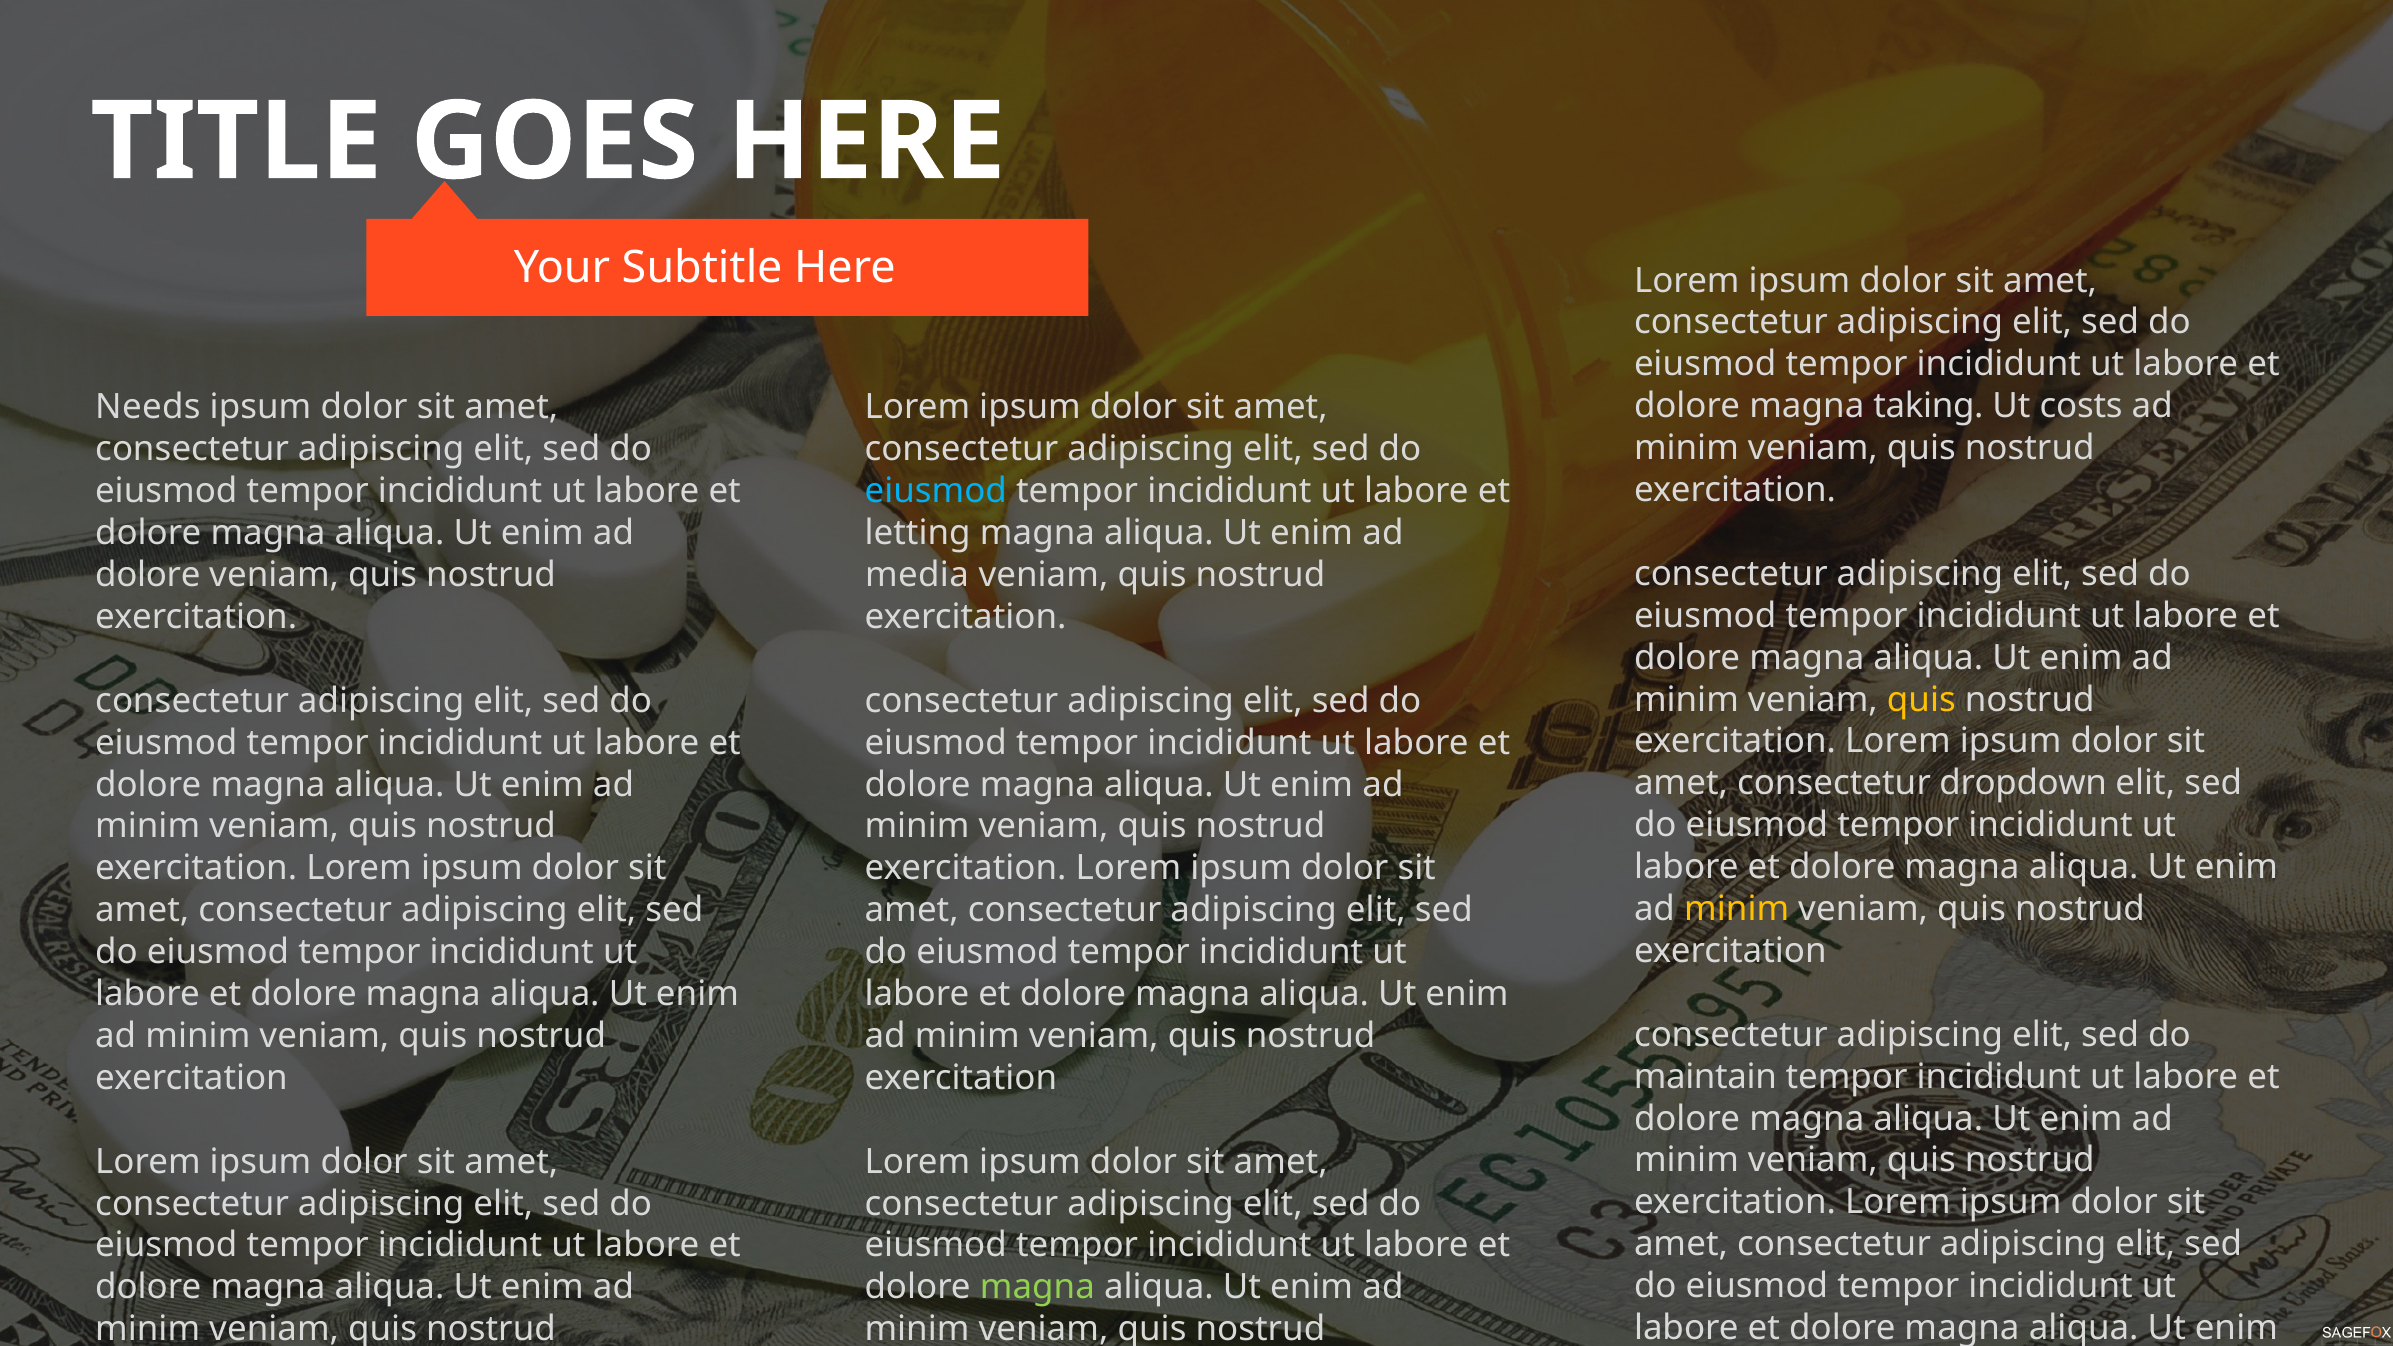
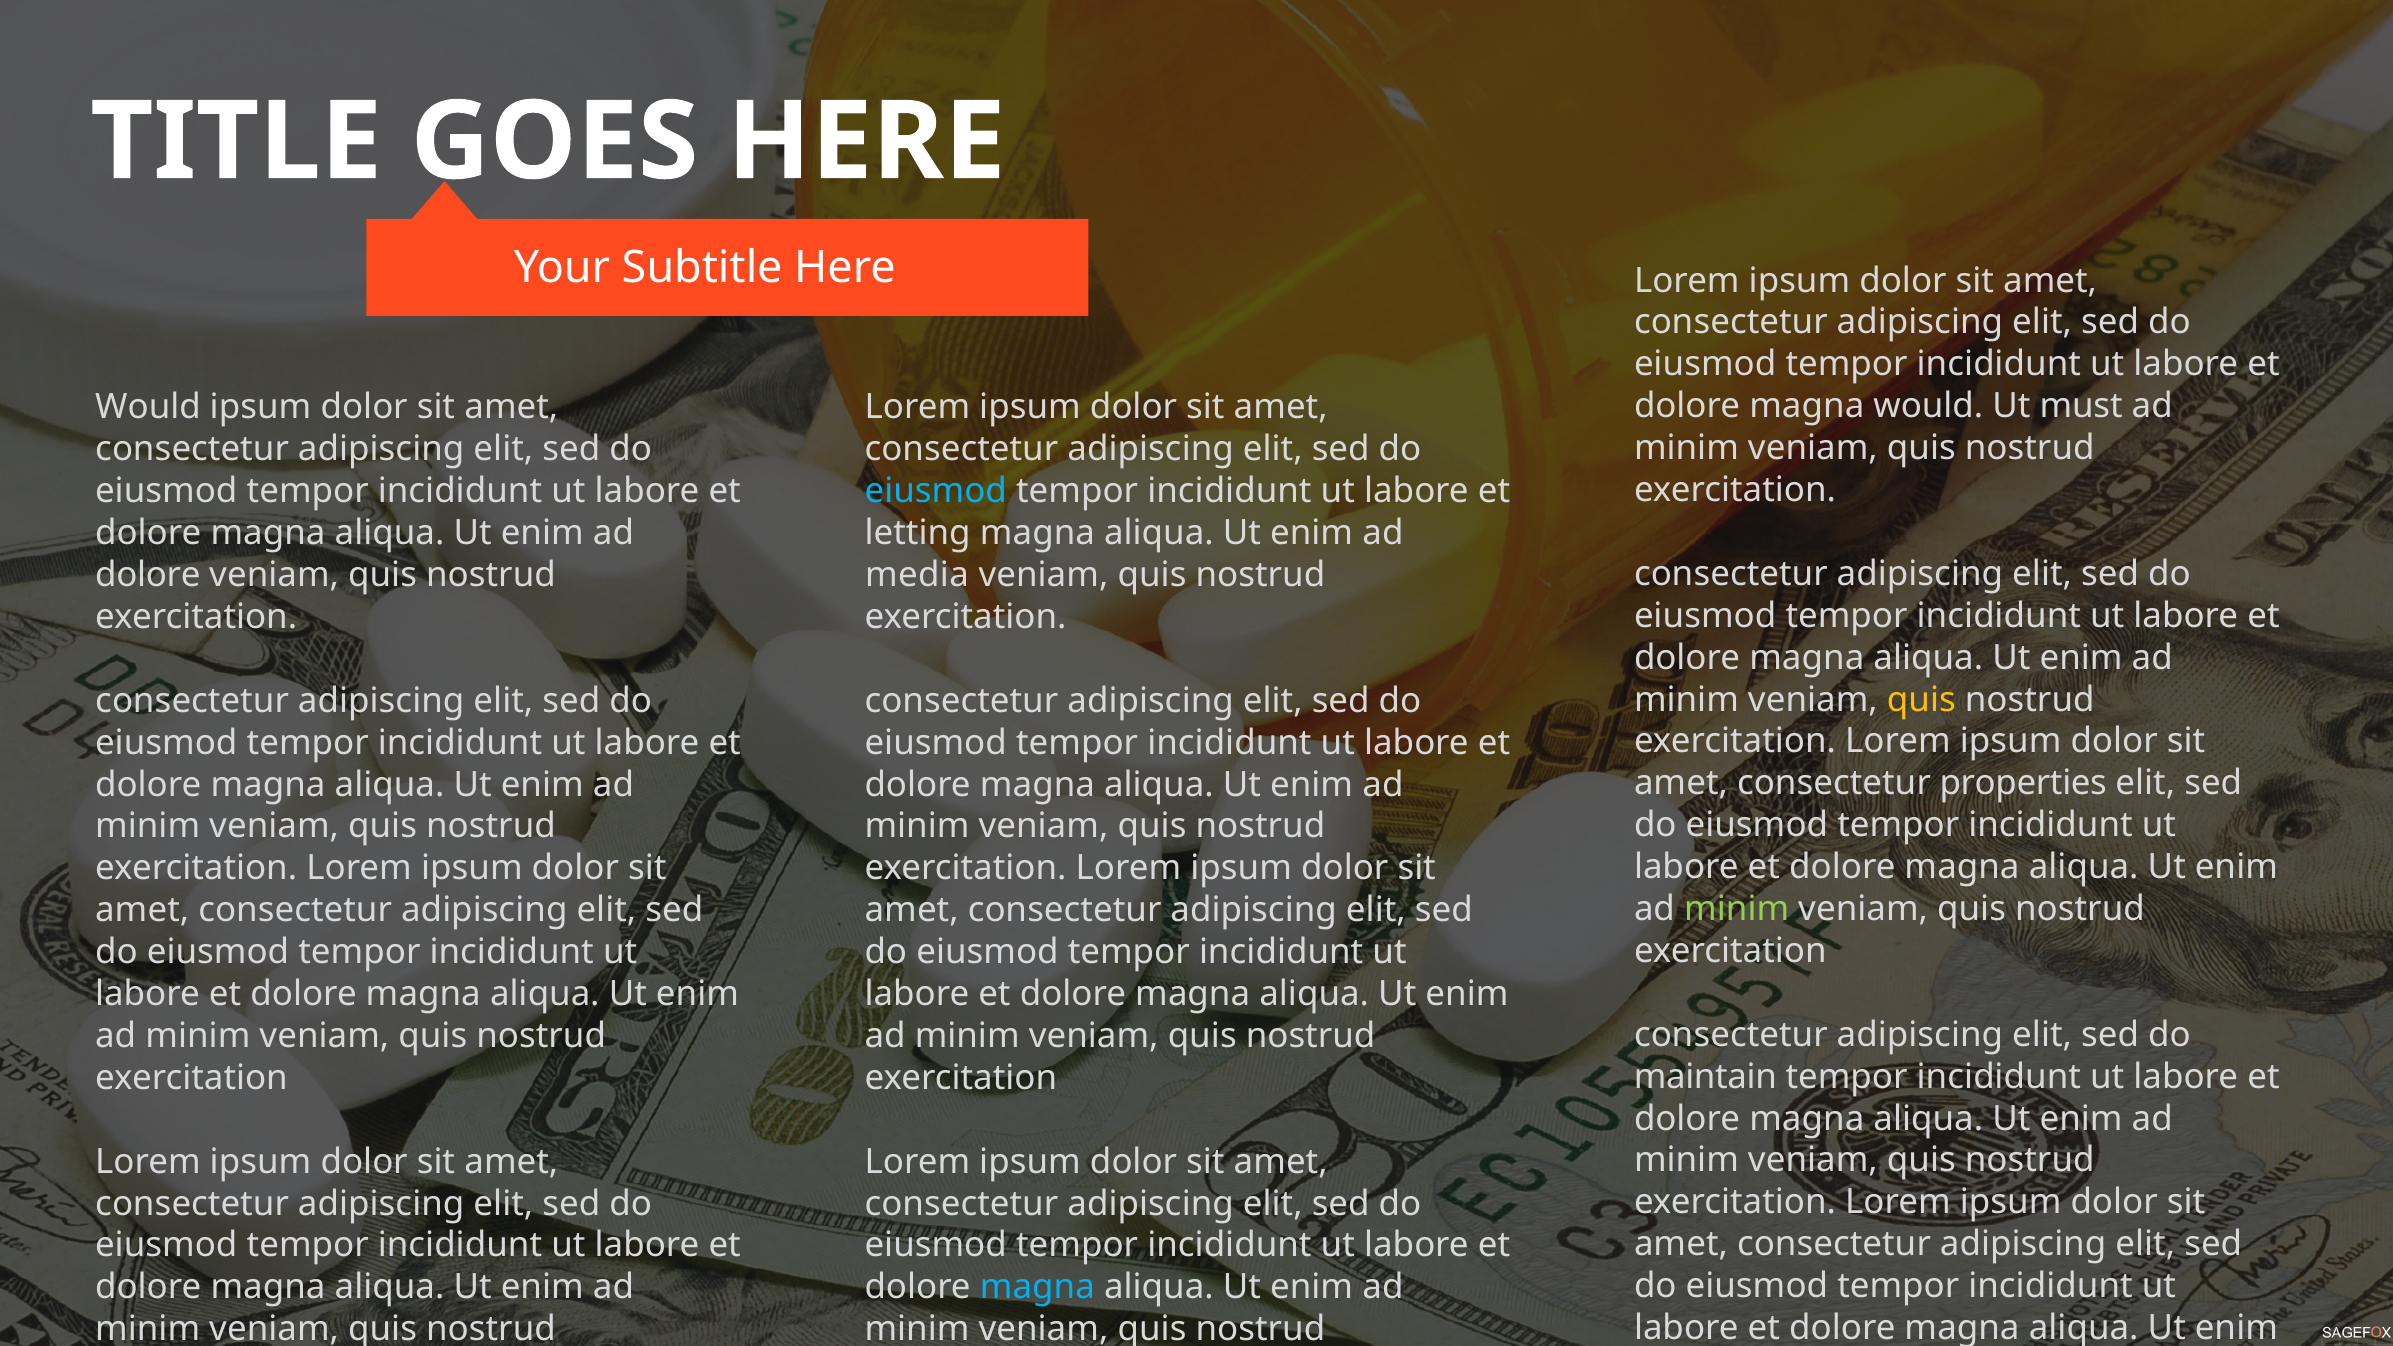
magna taking: taking -> would (1928, 406)
costs: costs -> must (2081, 406)
Needs: Needs -> Would (148, 407)
dropdown: dropdown -> properties (2023, 783)
minim colour: yellow -> light green (1737, 909)
magna colour: light green -> light blue (1037, 1287)
